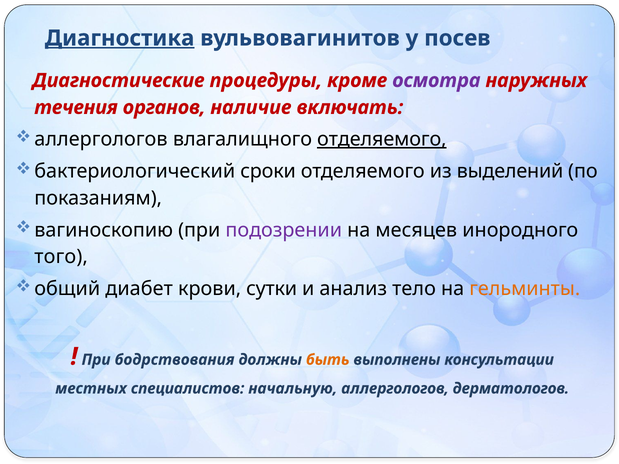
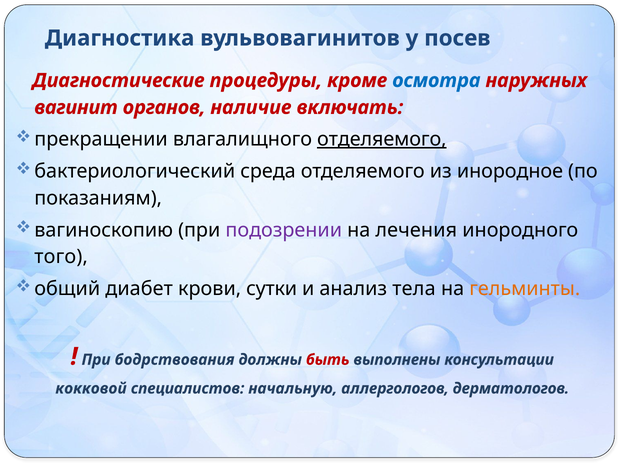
Диагностика underline: present -> none (120, 38)
осмотра colour: purple -> blue (436, 81)
течения: течения -> вагинит (76, 107)
аллергологов: аллергологов -> прекращении (101, 139)
сроки: сроки -> среда (268, 171)
выделений: выделений -> инородное (510, 171)
месяцев: месяцев -> лечения (416, 230)
тело: тело -> тела (414, 289)
быть colour: orange -> red (328, 360)
местных: местных -> кокковой (91, 389)
